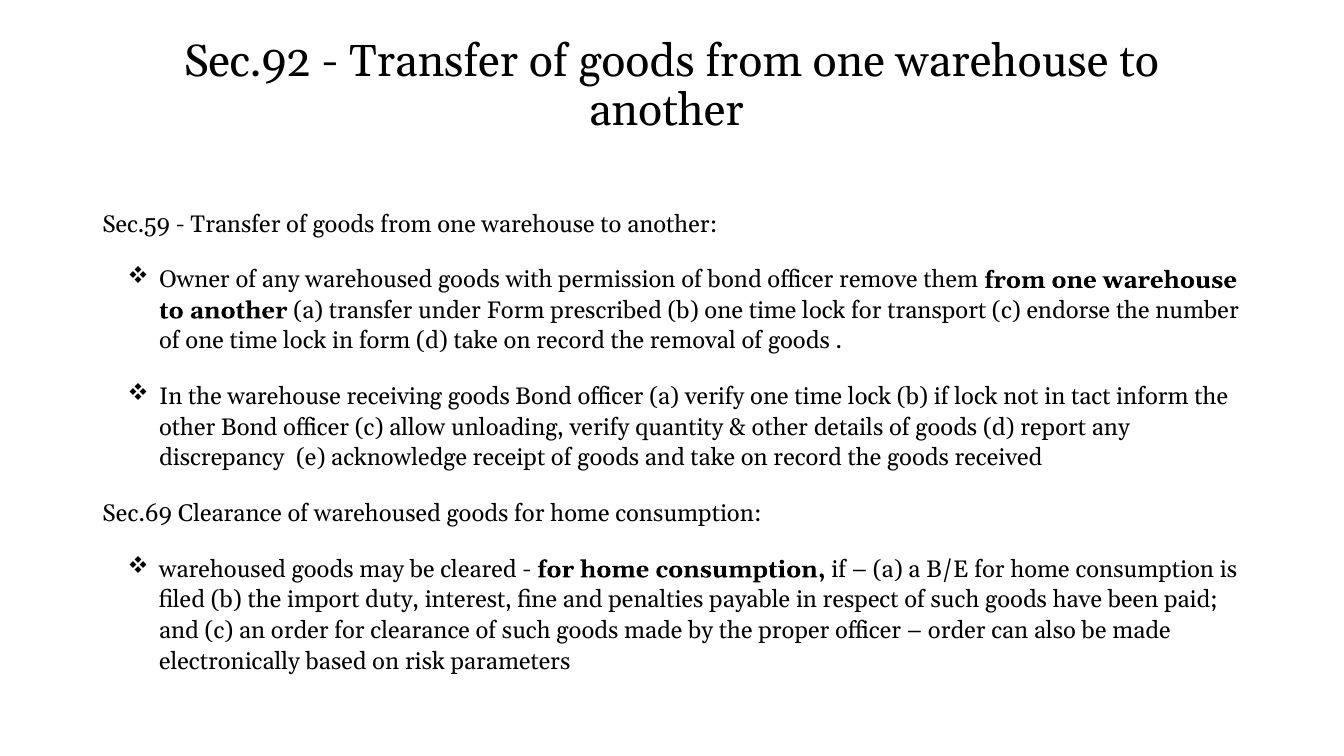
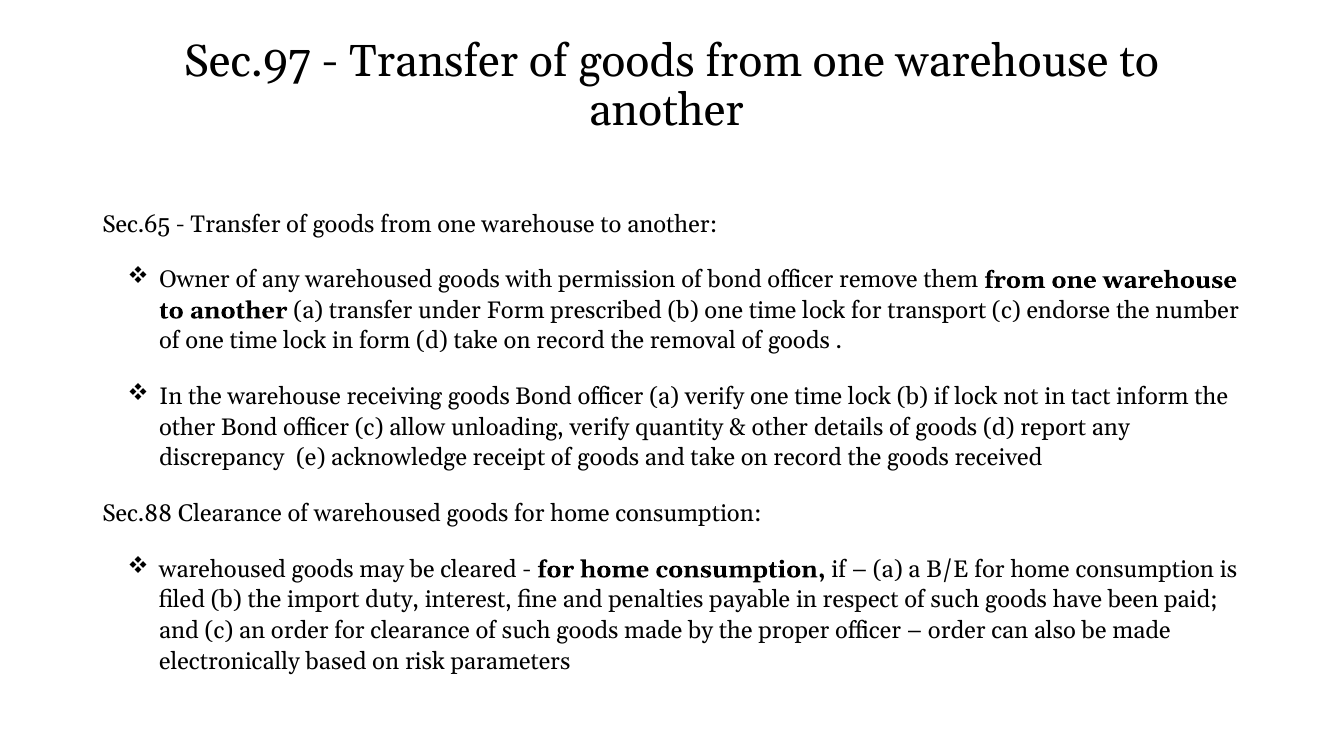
Sec.92: Sec.92 -> Sec.97 (247, 62)
Sec.59: Sec.59 -> Sec.65 (136, 224)
Sec.69: Sec.69 -> Sec.88 (137, 514)
